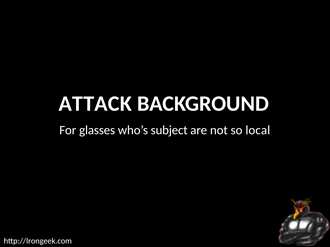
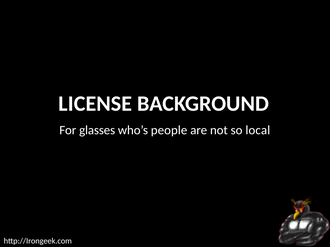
ATTACK: ATTACK -> LICENSE (95, 104)
subject: subject -> people (169, 130)
